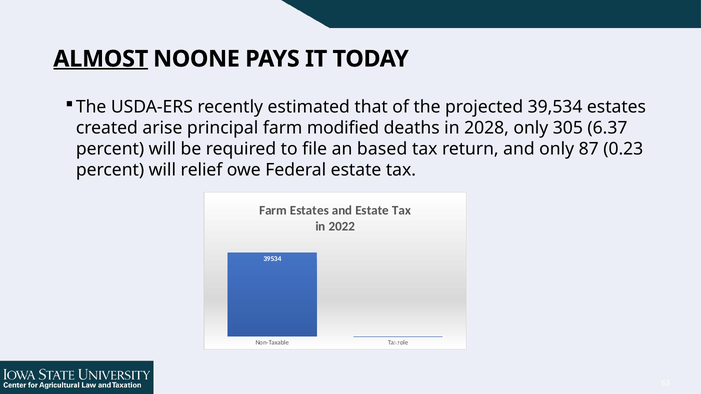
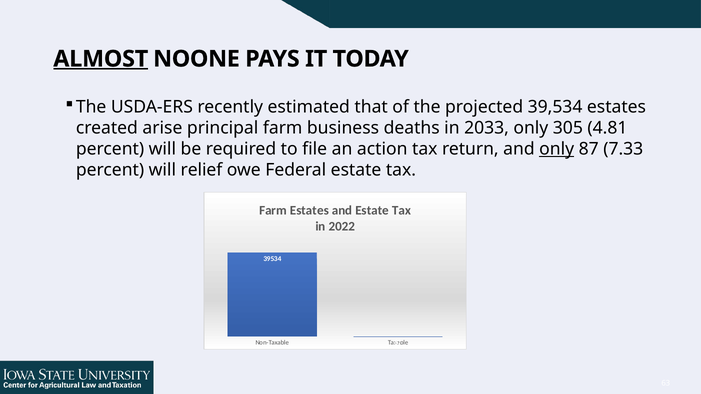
modified: modified -> business (343, 128)
2028: 2028 -> 2033 (487, 128)
6.37: 6.37 -> 4.81 (607, 128)
based: based -> action (382, 149)
only underline: none -> present (557, 149)
0.23: 0.23 -> 7.33 (623, 149)
